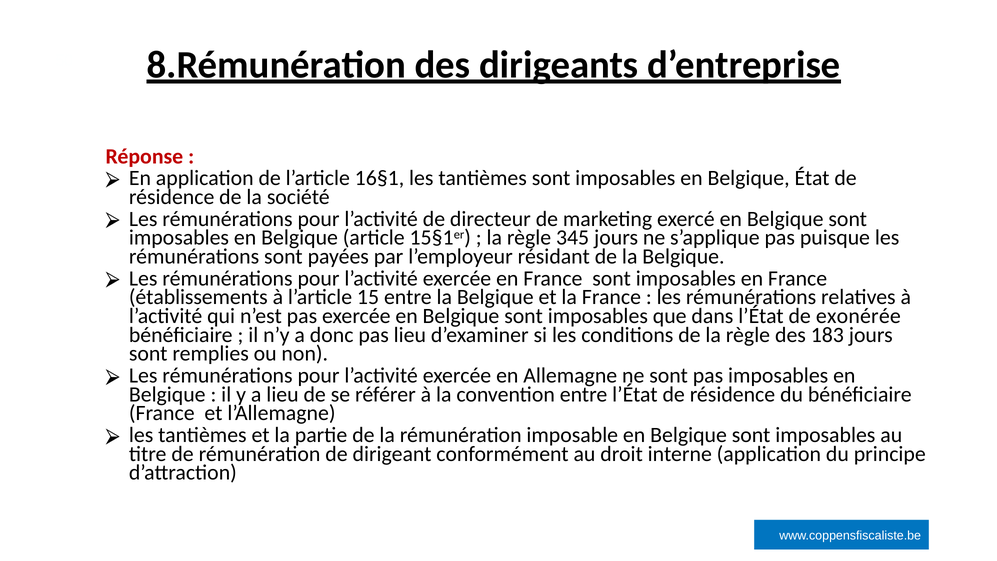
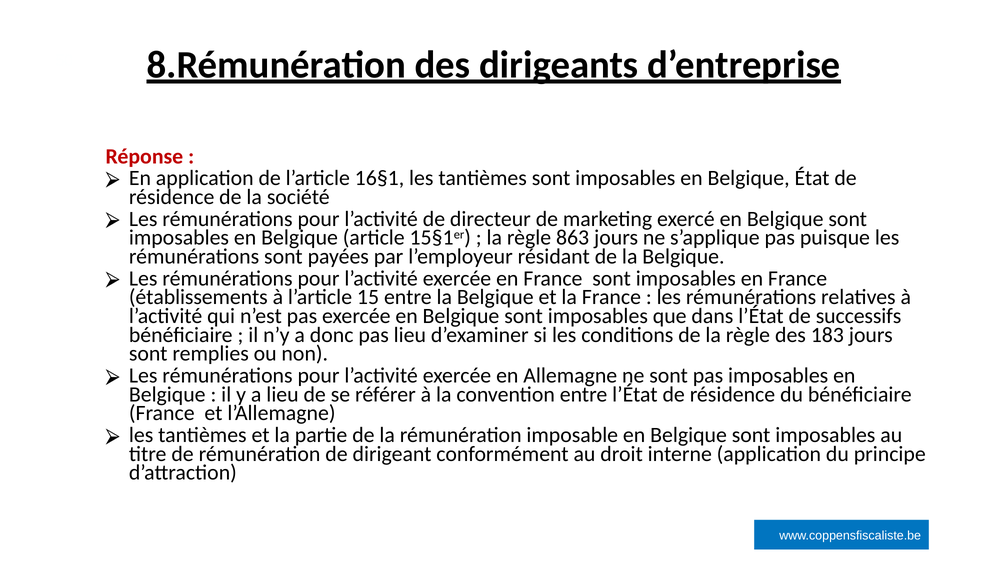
345: 345 -> 863 (573, 238)
exonérée: exonérée -> successifs (859, 316)
